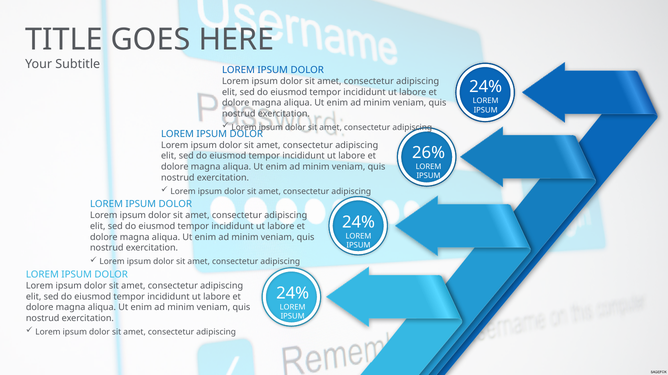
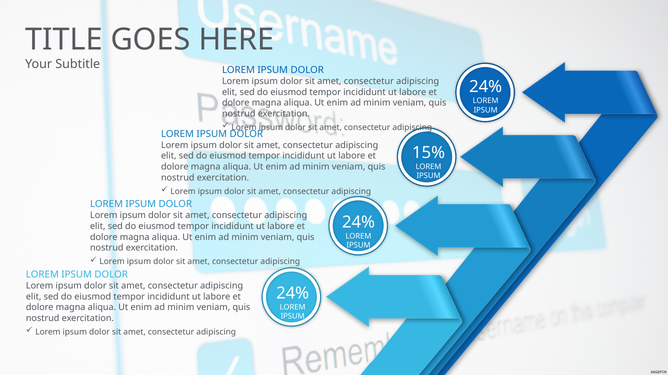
26%: 26% -> 15% (429, 153)
